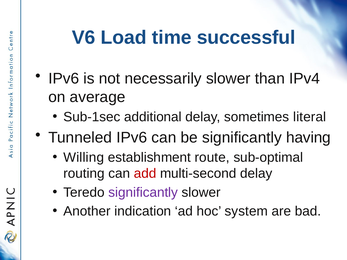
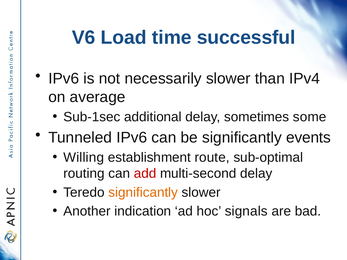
literal: literal -> some (310, 117)
having: having -> events (308, 138)
significantly colour: purple -> orange (143, 193)
system: system -> signals (246, 211)
